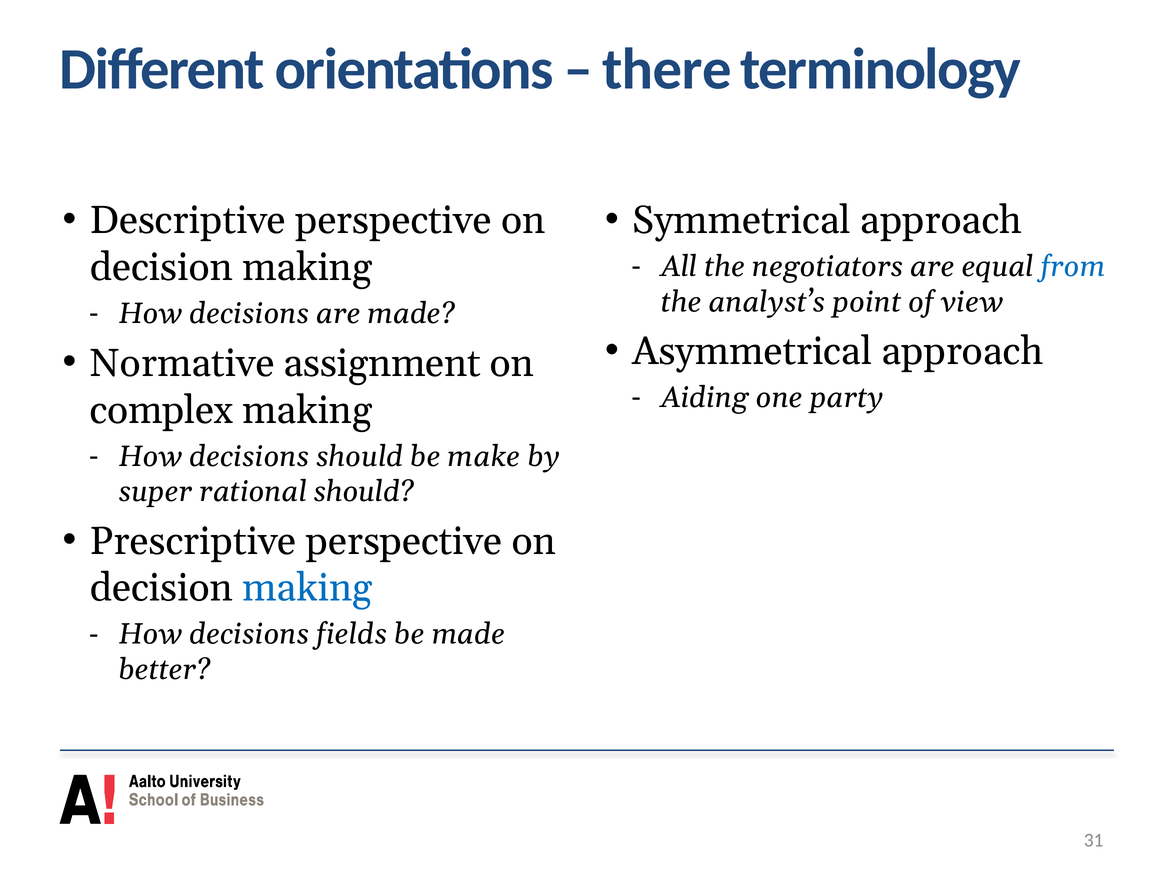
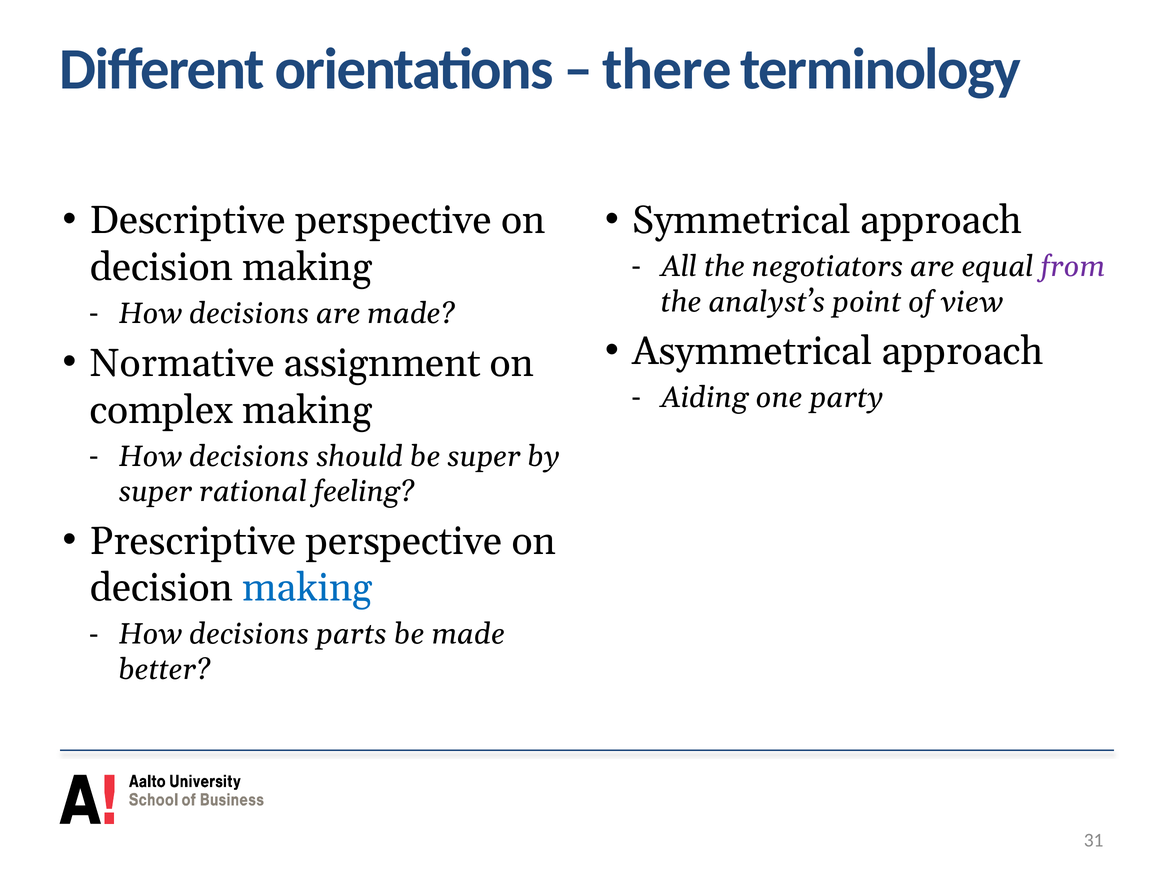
from colour: blue -> purple (1073, 267)
be make: make -> super (484, 457)
rational should: should -> feeling (364, 492)
fields: fields -> parts (352, 635)
